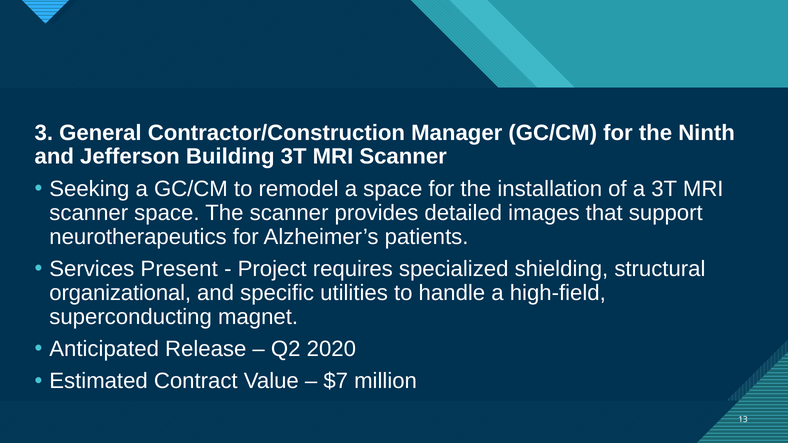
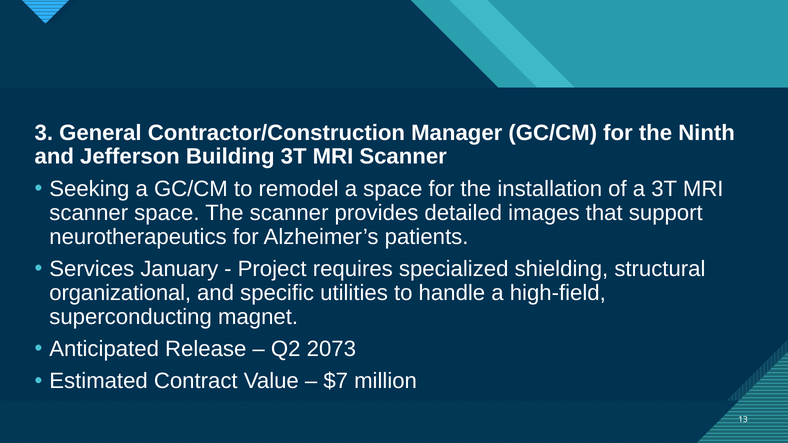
Present: Present -> January (179, 269)
2020: 2020 -> 2073 (331, 349)
